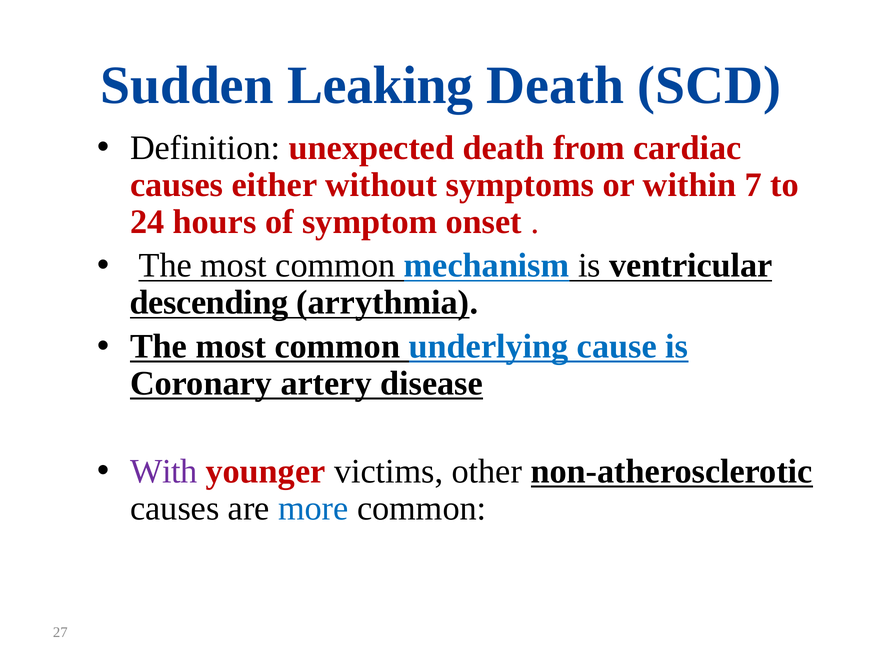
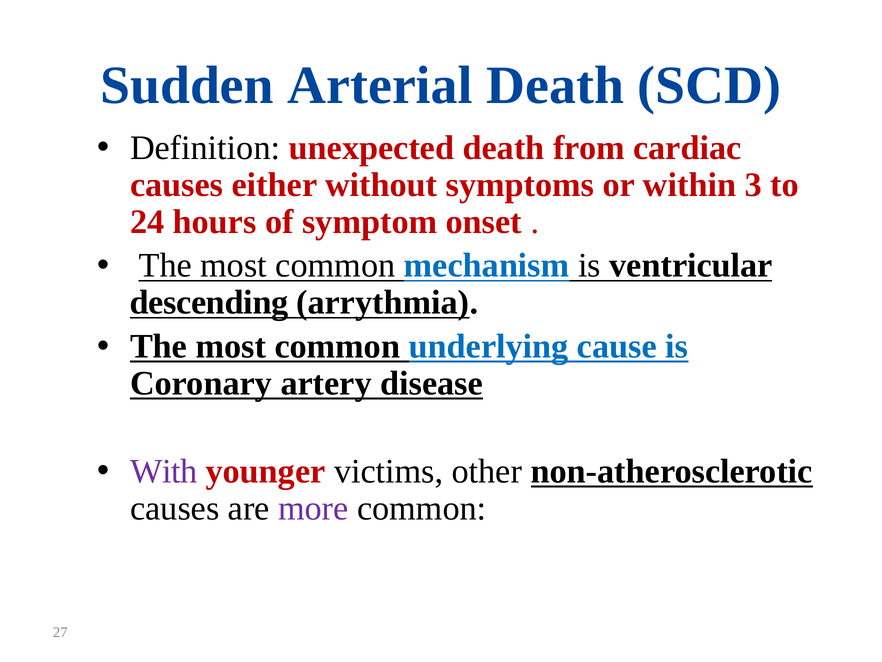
Leaking: Leaking -> Arterial (380, 85)
7: 7 -> 3 (753, 185)
more colour: blue -> purple (313, 508)
